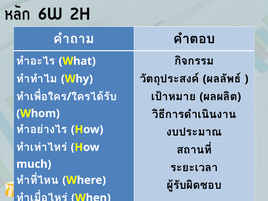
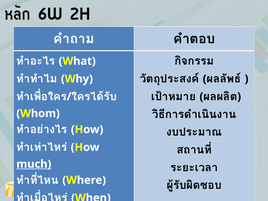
much underline: none -> present (34, 164)
